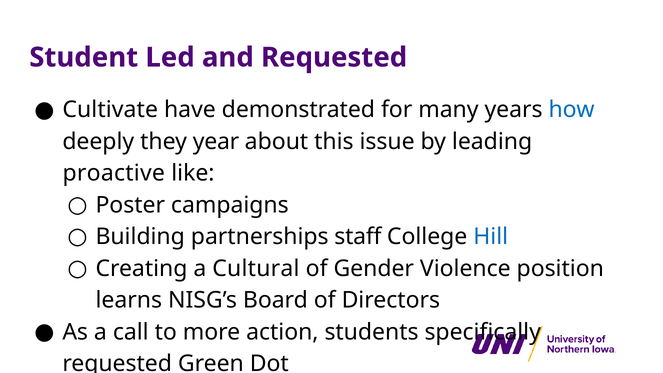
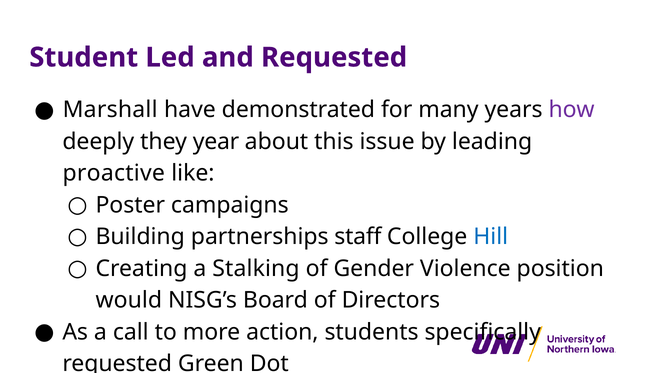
Cultivate: Cultivate -> Marshall (110, 110)
how colour: blue -> purple (572, 110)
Cultural: Cultural -> Stalking (256, 268)
learns: learns -> would (129, 300)
